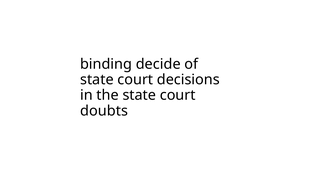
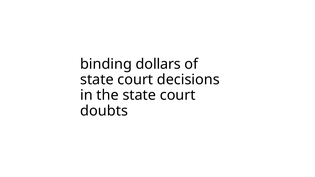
decide: decide -> dollars (158, 64)
